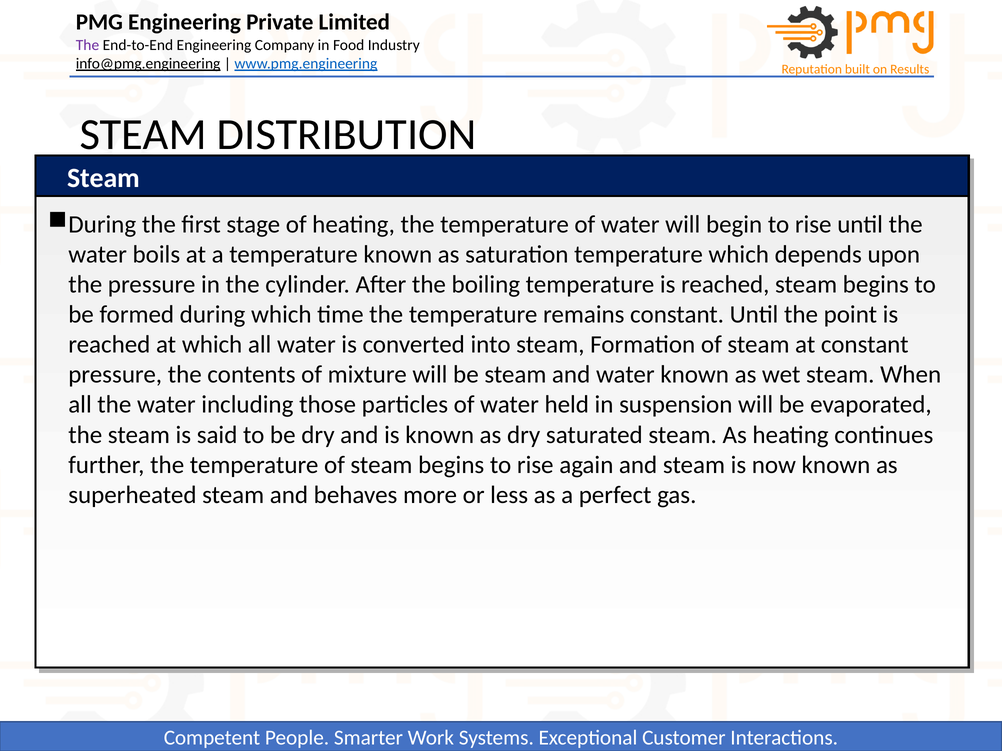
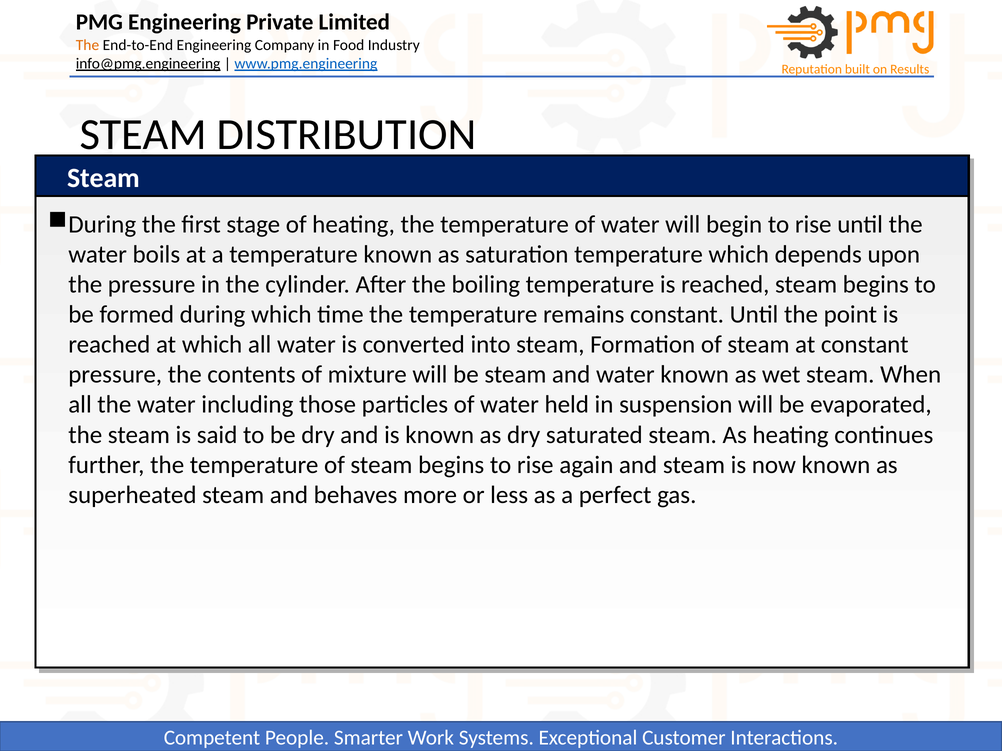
The colour: purple -> orange (88, 45)
